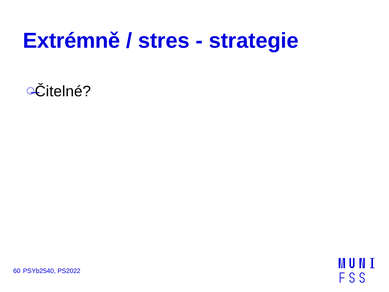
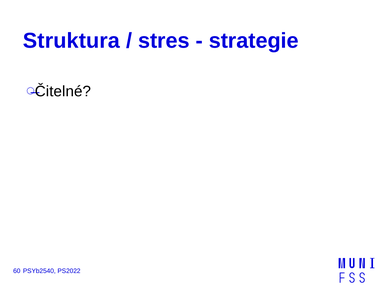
Extrémně: Extrémně -> Struktura (71, 41)
